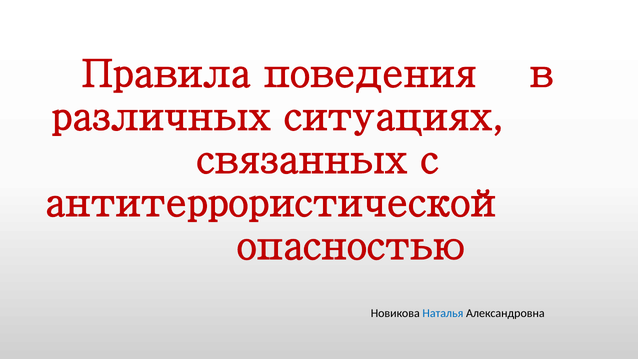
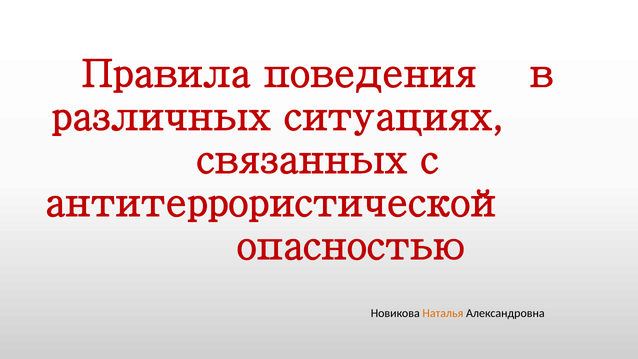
Наталья colour: blue -> orange (443, 313)
